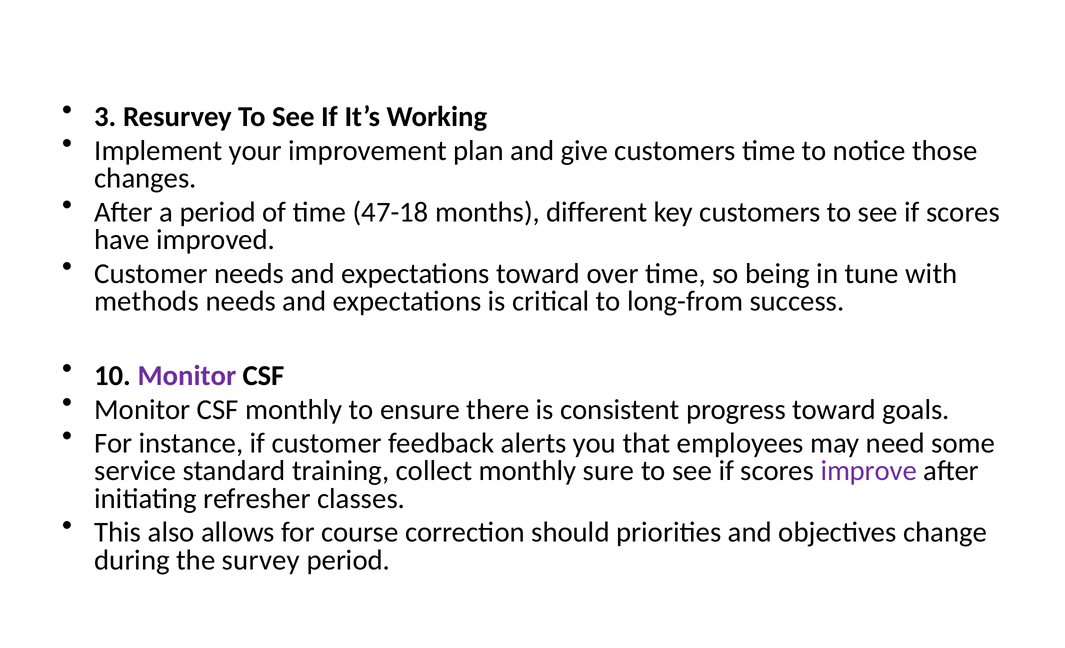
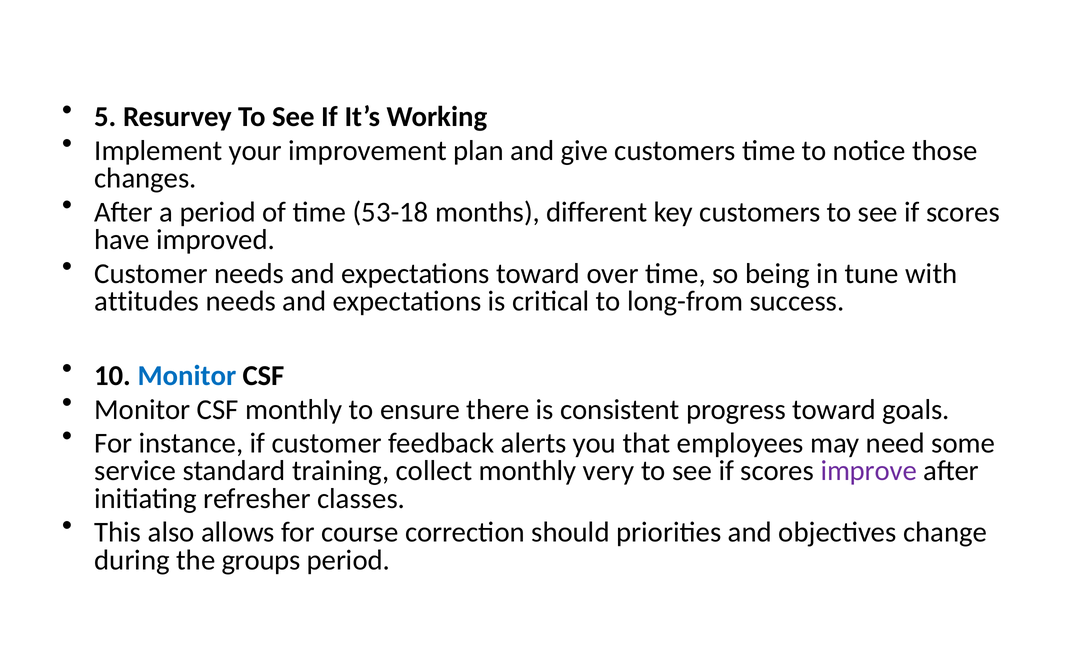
3: 3 -> 5 (105, 117)
47-18: 47-18 -> 53-18 (391, 212)
methods: methods -> attitudes (147, 301)
Monitor colour: purple -> blue (187, 376)
sure: sure -> very (609, 471)
survey: survey -> groups (261, 560)
